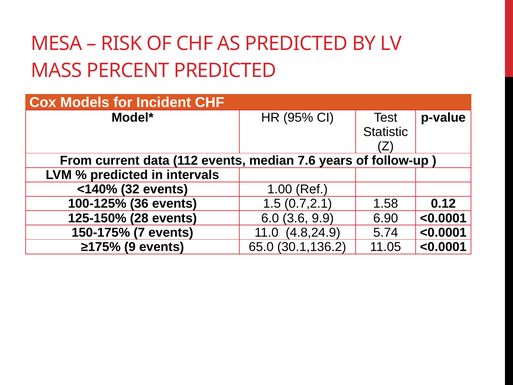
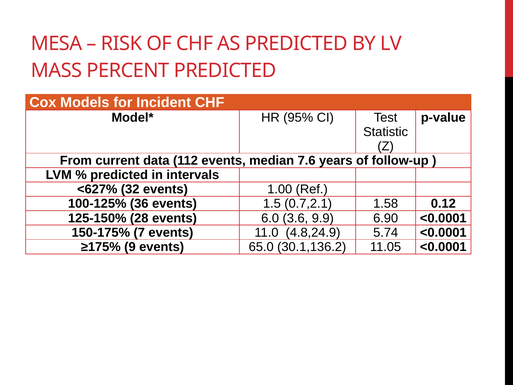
<140%: <140% -> <627% (97, 189)
